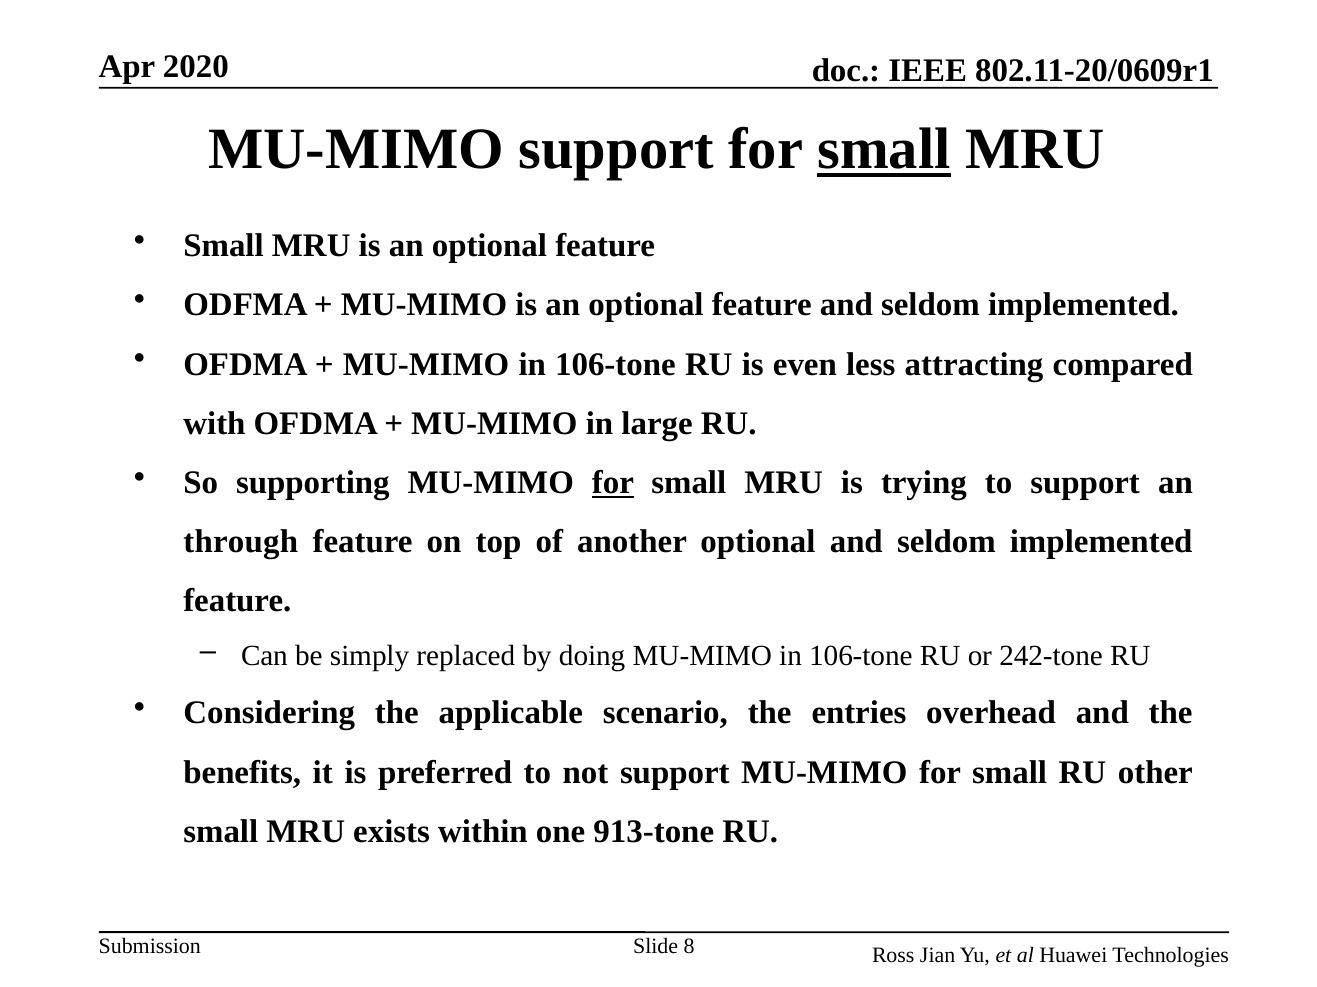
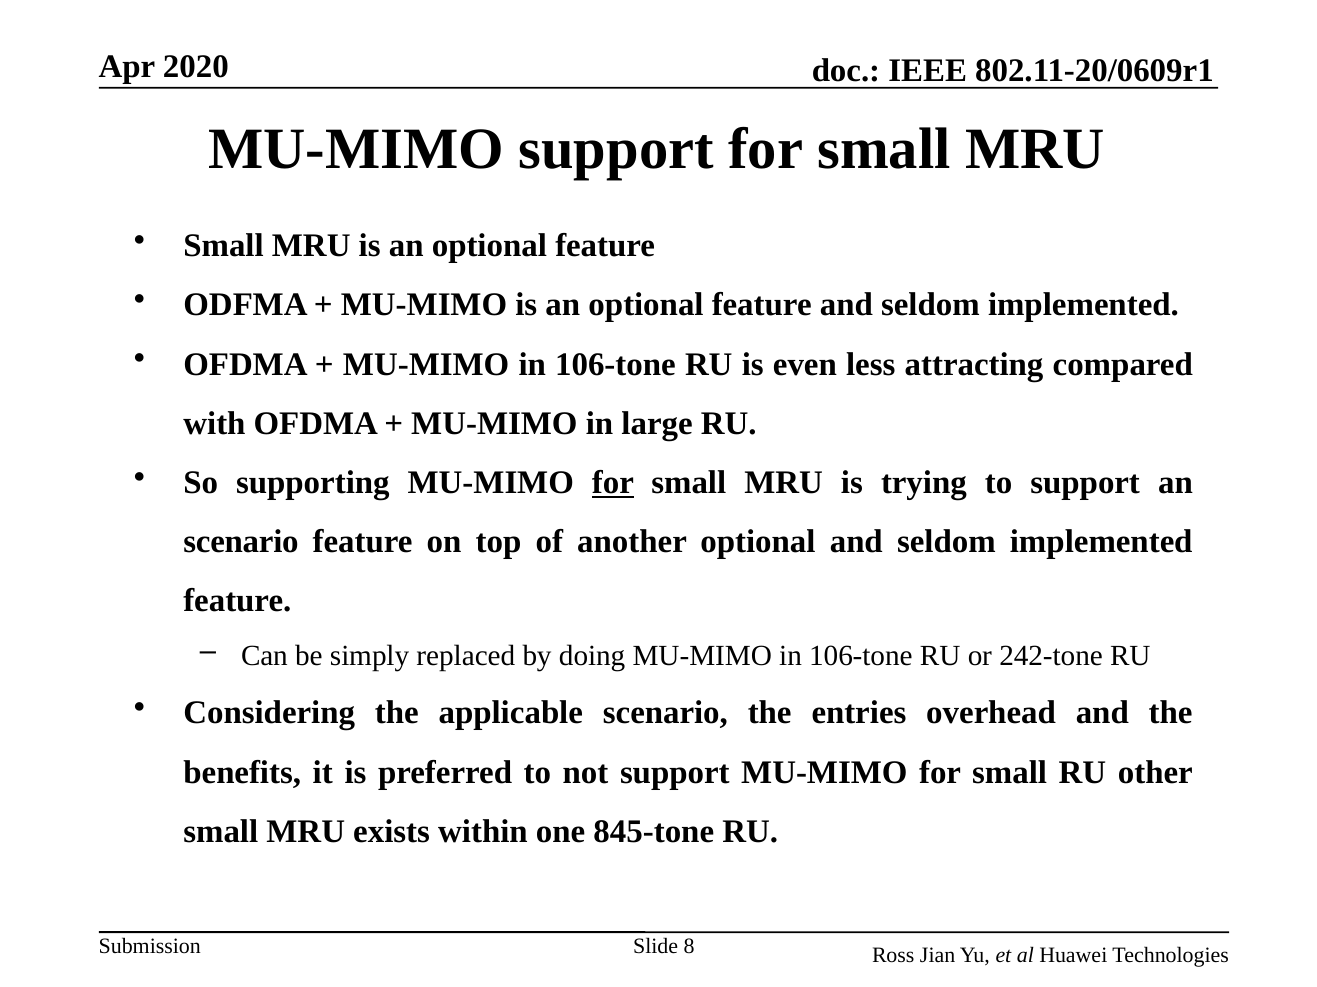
small underline: present -> none (884, 150)
through: through -> scenario (241, 542)
913-tone: 913-tone -> 845-tone (654, 832)
